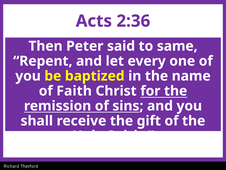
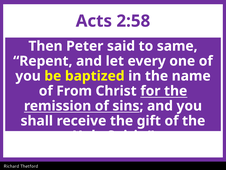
2:36: 2:36 -> 2:58 (133, 21)
Faith: Faith -> From (74, 91)
